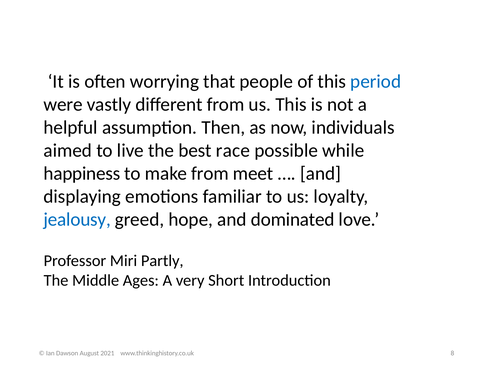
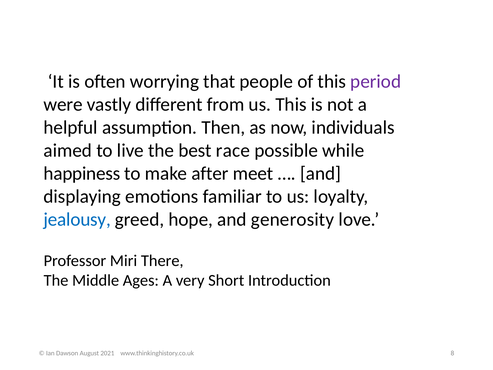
period colour: blue -> purple (376, 81)
make from: from -> after (210, 173)
dominated: dominated -> generosity (293, 220)
Partly: Partly -> There (162, 260)
